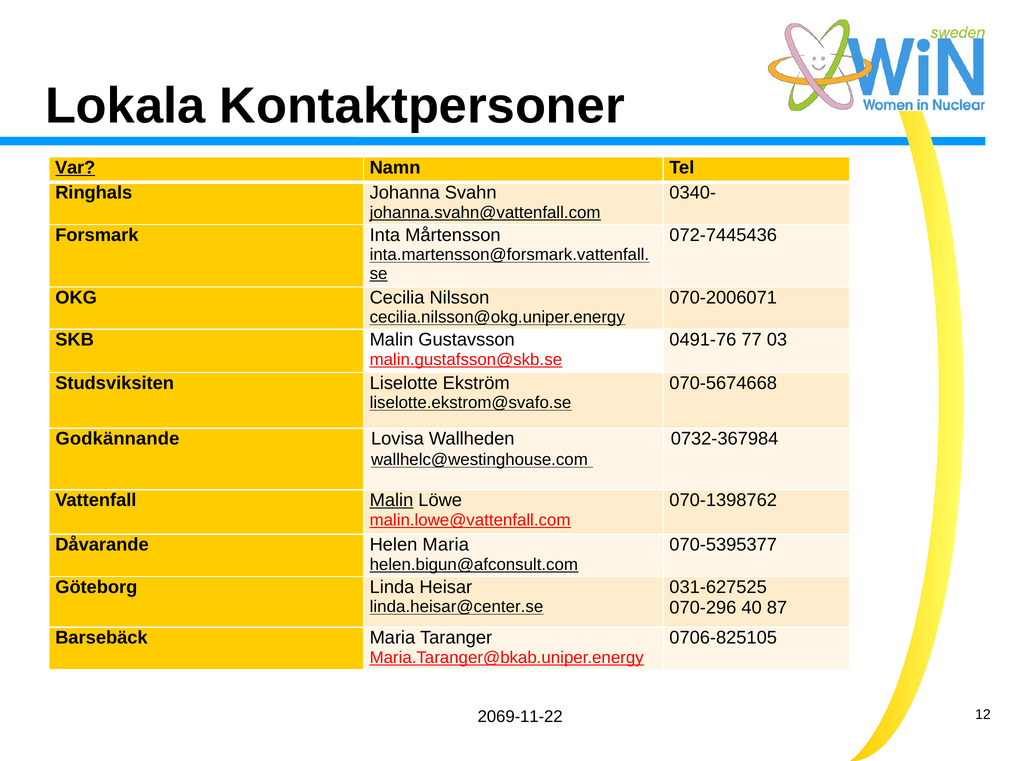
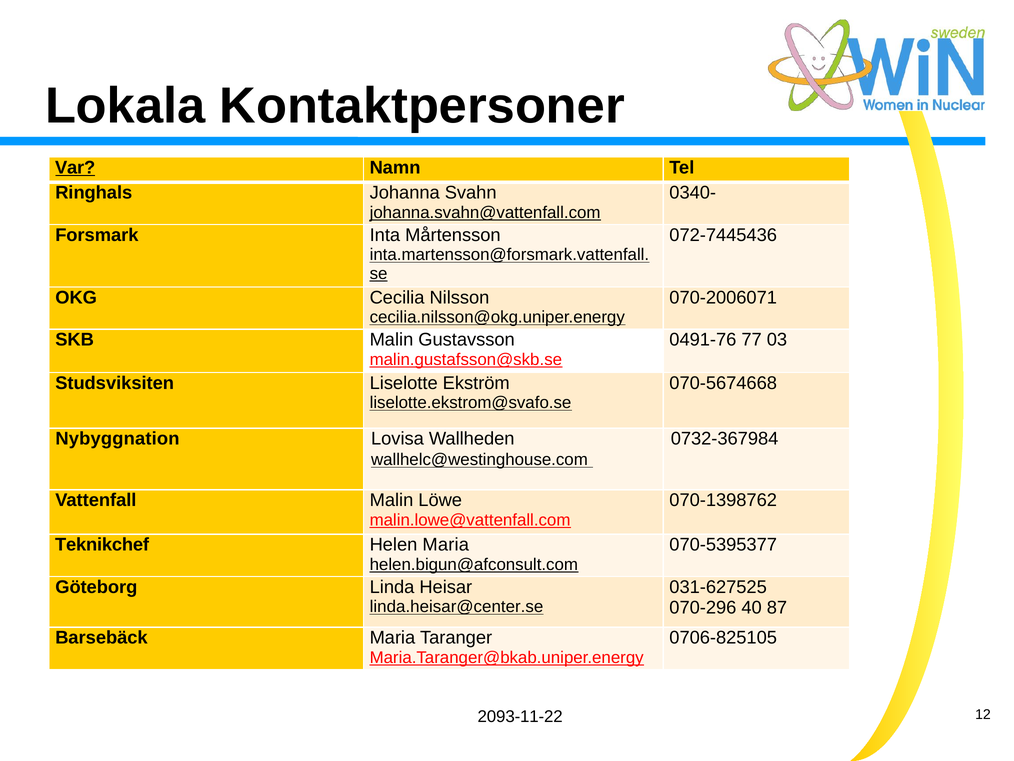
Godkännande: Godkännande -> Nybyggnation (117, 439)
Malin underline: present -> none (392, 500)
Dåvarande: Dåvarande -> Teknikchef (102, 544)
2069-11-22: 2069-11-22 -> 2093-11-22 (520, 716)
